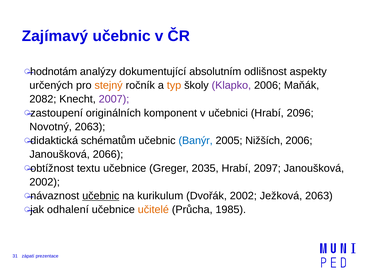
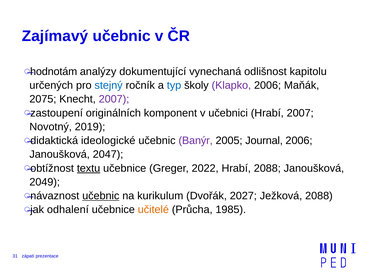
absolutním: absolutním -> vynechaná (215, 72)
aspekty: aspekty -> kapitolu (308, 72)
stejný colour: orange -> blue (109, 86)
typ colour: orange -> blue (174, 86)
2082: 2082 -> 2075 (43, 99)
Hrabí 2096: 2096 -> 2007 (300, 113)
Novotný 2063: 2063 -> 2019 (90, 127)
schématům: schématům -> ideologické (108, 141)
Banýr colour: blue -> purple (196, 141)
Nižších: Nižších -> Journal (264, 141)
2066: 2066 -> 2047 (108, 155)
textu underline: none -> present (89, 169)
2035: 2035 -> 2022 (205, 169)
Hrabí 2097: 2097 -> 2088 (267, 169)
2002: 2002 -> 2049 (45, 183)
Dvořák 2002: 2002 -> 2027 (243, 196)
Ježková 2063: 2063 -> 2088 (319, 196)
